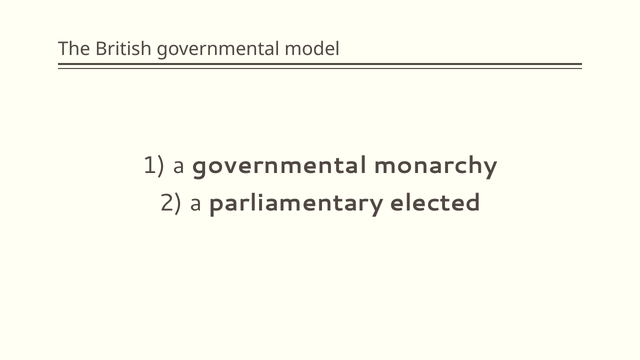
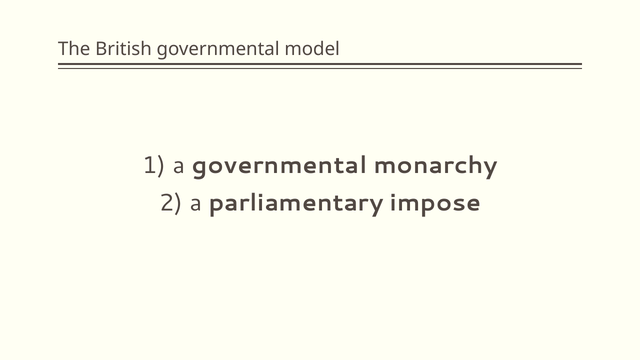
elected: elected -> impose (435, 203)
